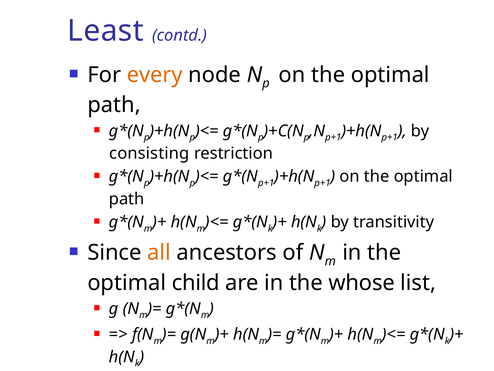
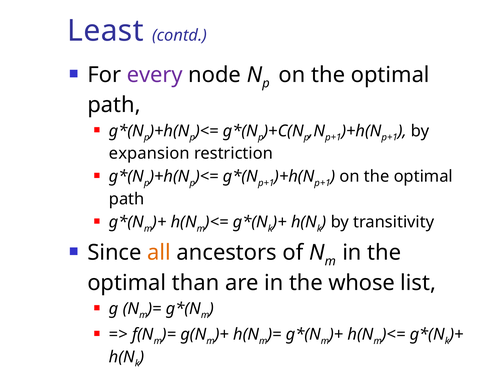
every colour: orange -> purple (155, 75)
consisting: consisting -> expansion (149, 153)
child: child -> than (196, 282)
